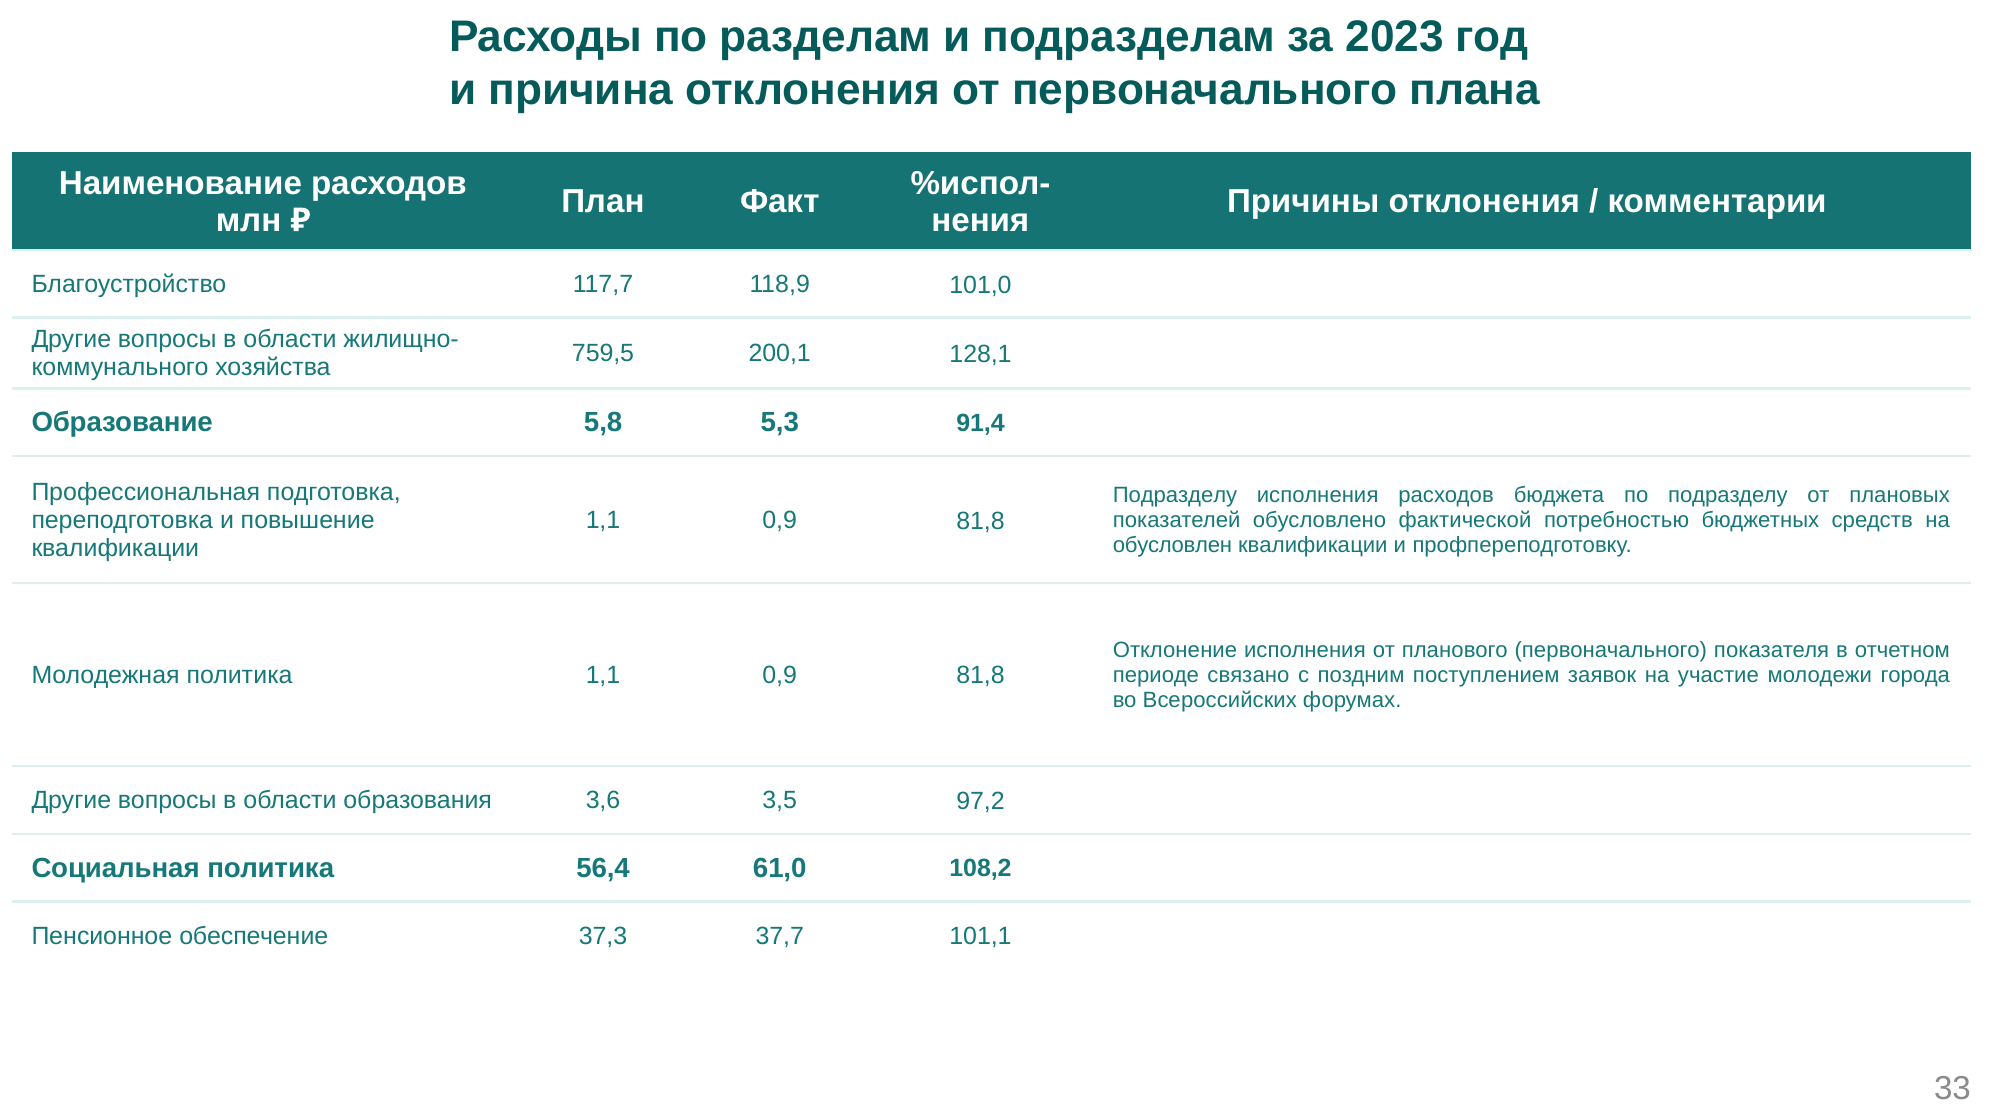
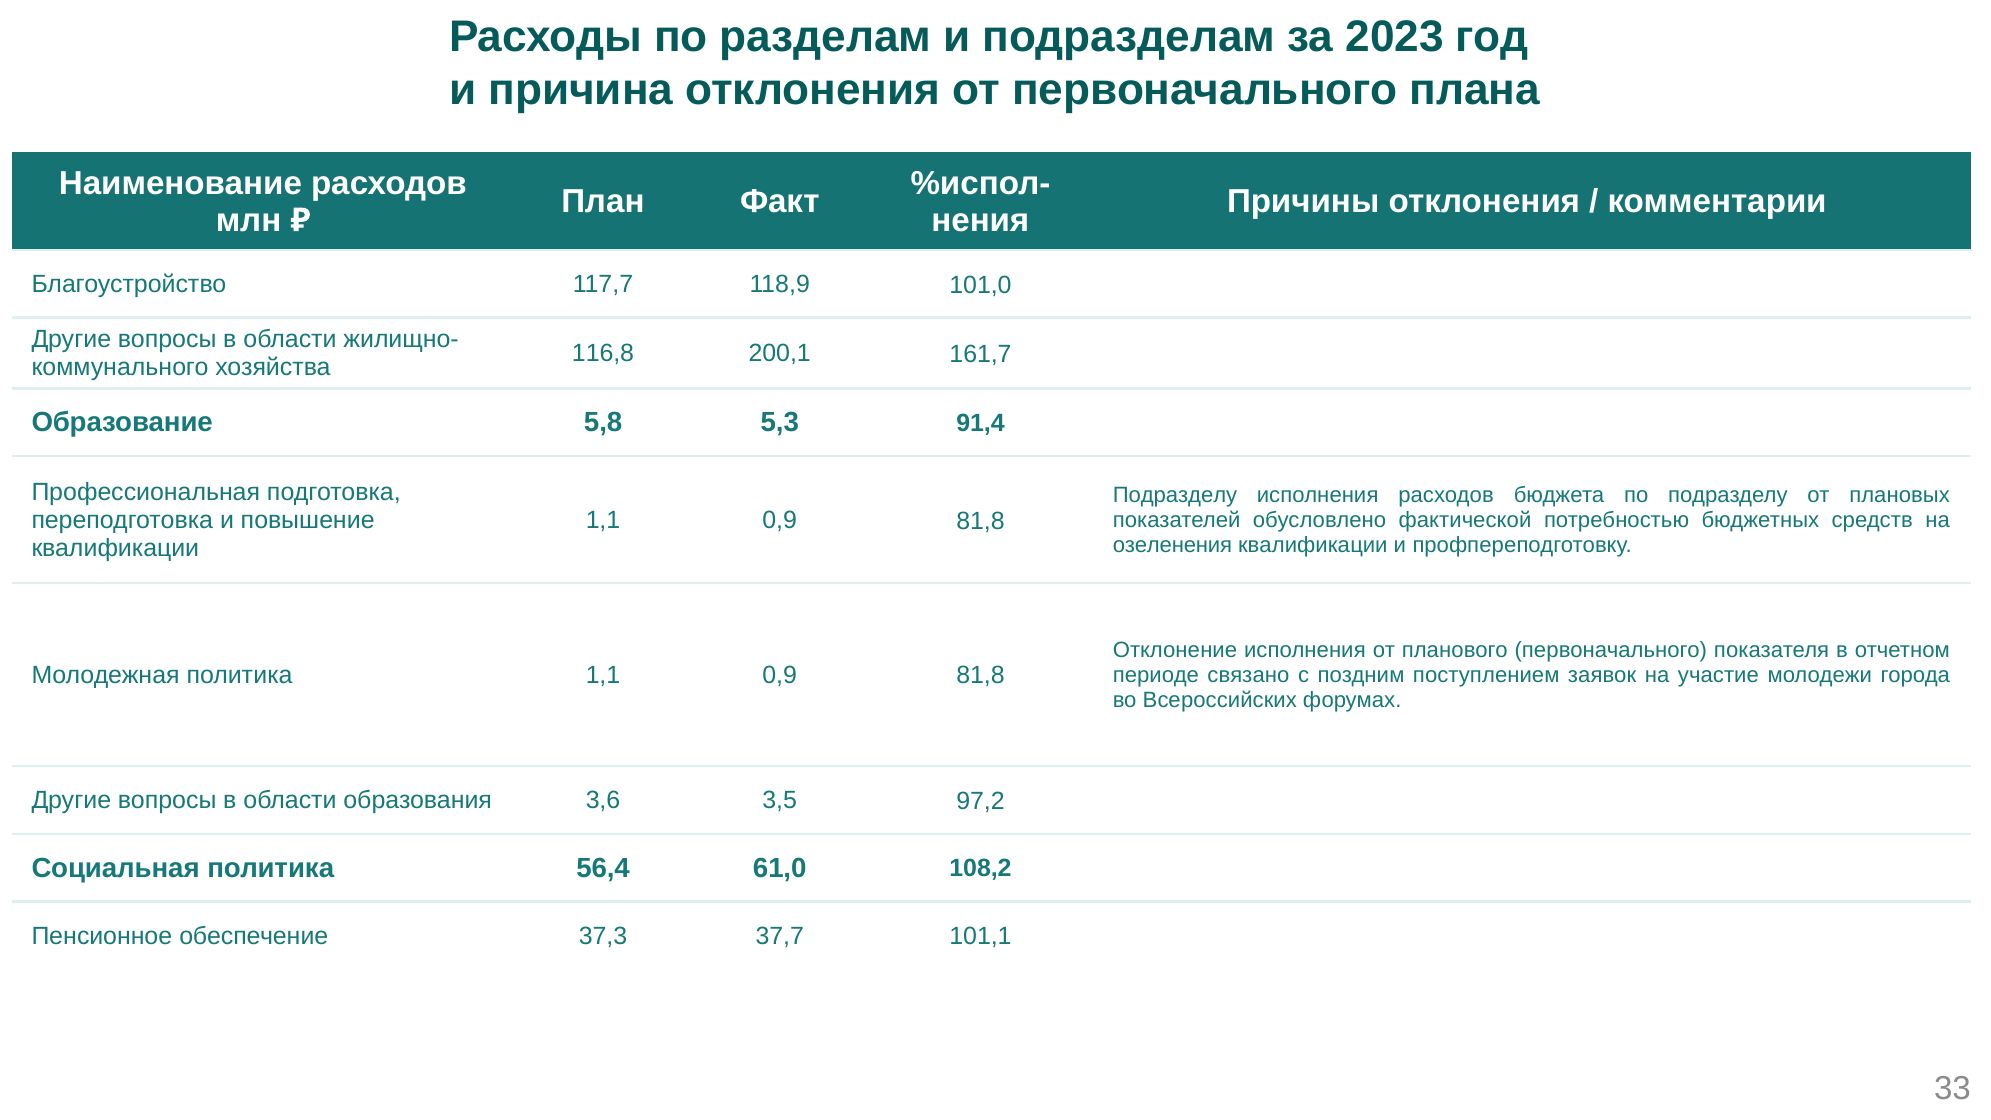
759,5: 759,5 -> 116,8 (603, 353)
128,1: 128,1 -> 161,7 (981, 354)
обусловлен: обусловлен -> озеленения (1172, 545)
